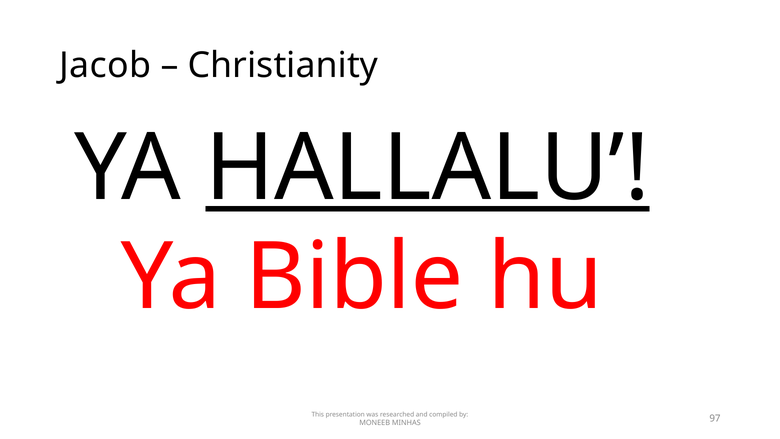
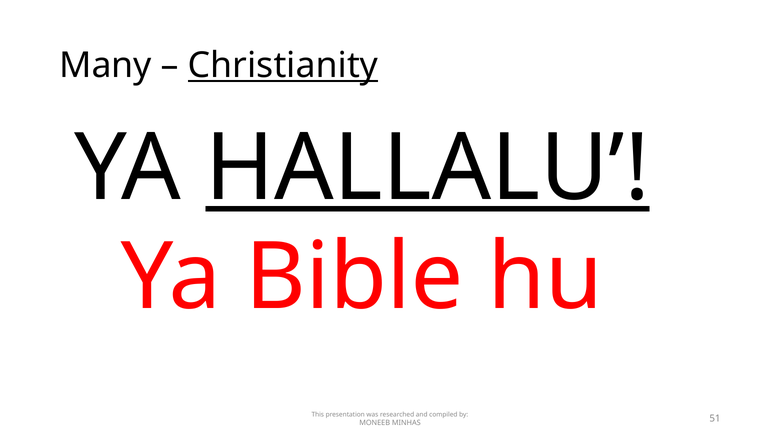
Jacob: Jacob -> Many (106, 66)
Christianity underline: none -> present (283, 66)
97: 97 -> 51 (715, 418)
